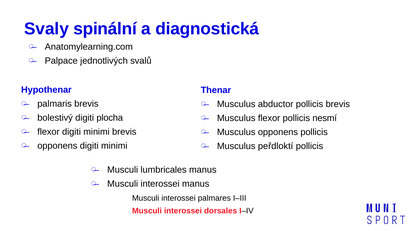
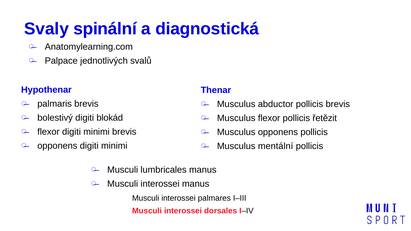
plocha: plocha -> blokád (110, 118)
nesmí: nesmí -> řetězit (325, 118)
peřdloktí: peřdloktí -> mentální (276, 146)
